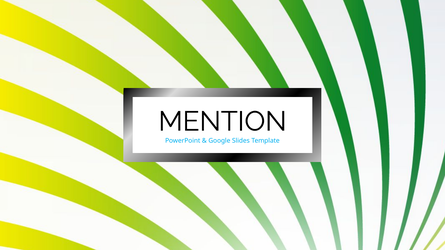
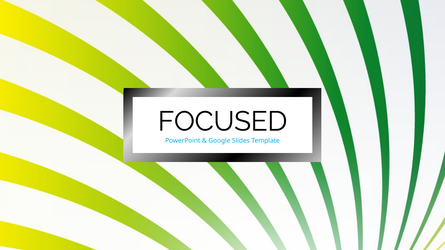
MENTION: MENTION -> FOCUSED (223, 122)
